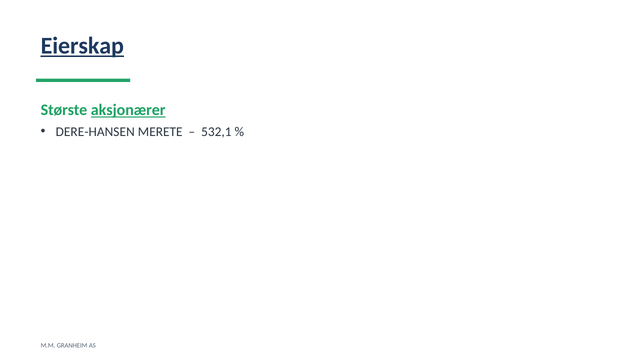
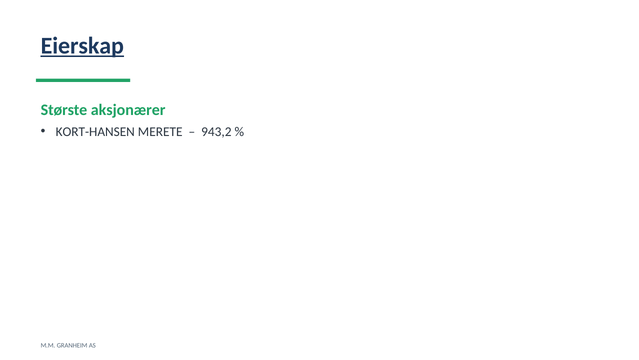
aksjonærer underline: present -> none (128, 110)
DERE-HANSEN: DERE-HANSEN -> KORT-HANSEN (95, 131)
532,1: 532,1 -> 943,2 (216, 131)
